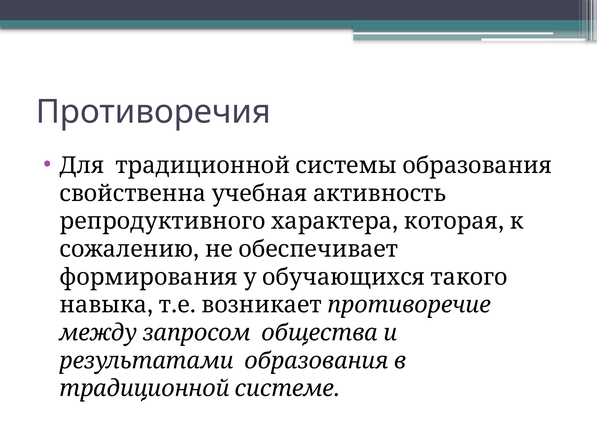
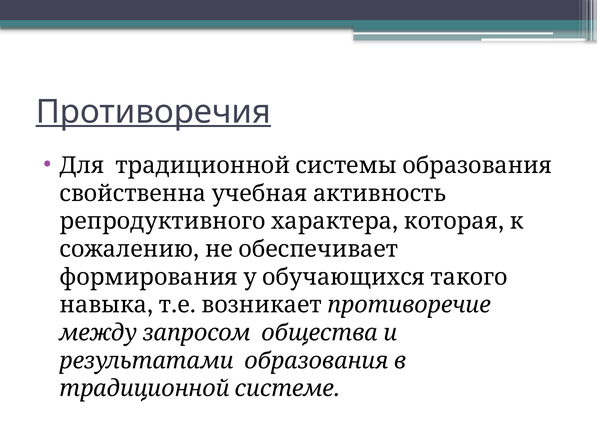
Противоречия underline: none -> present (153, 112)
